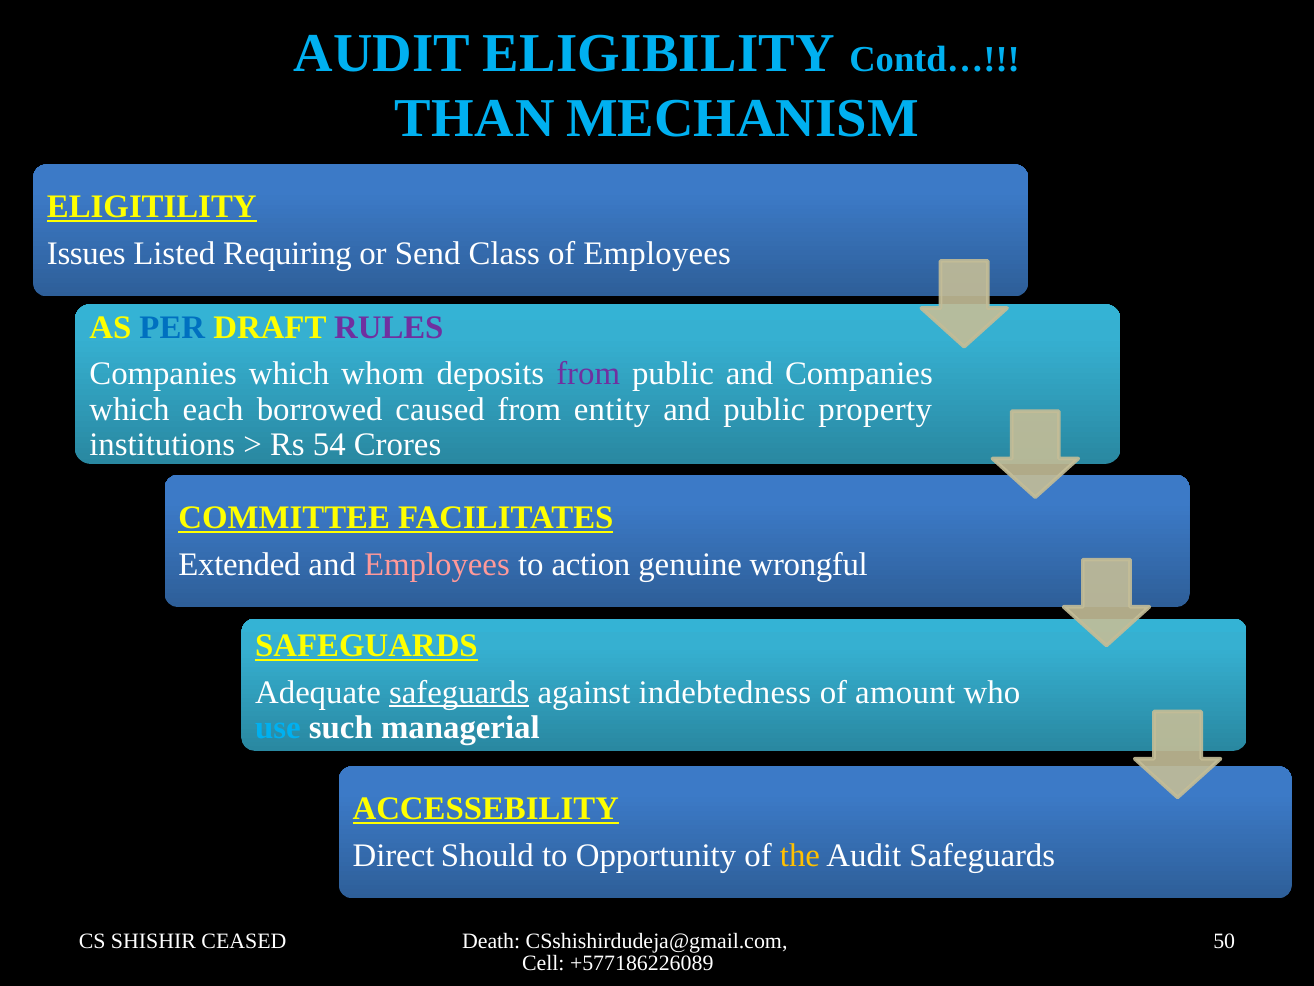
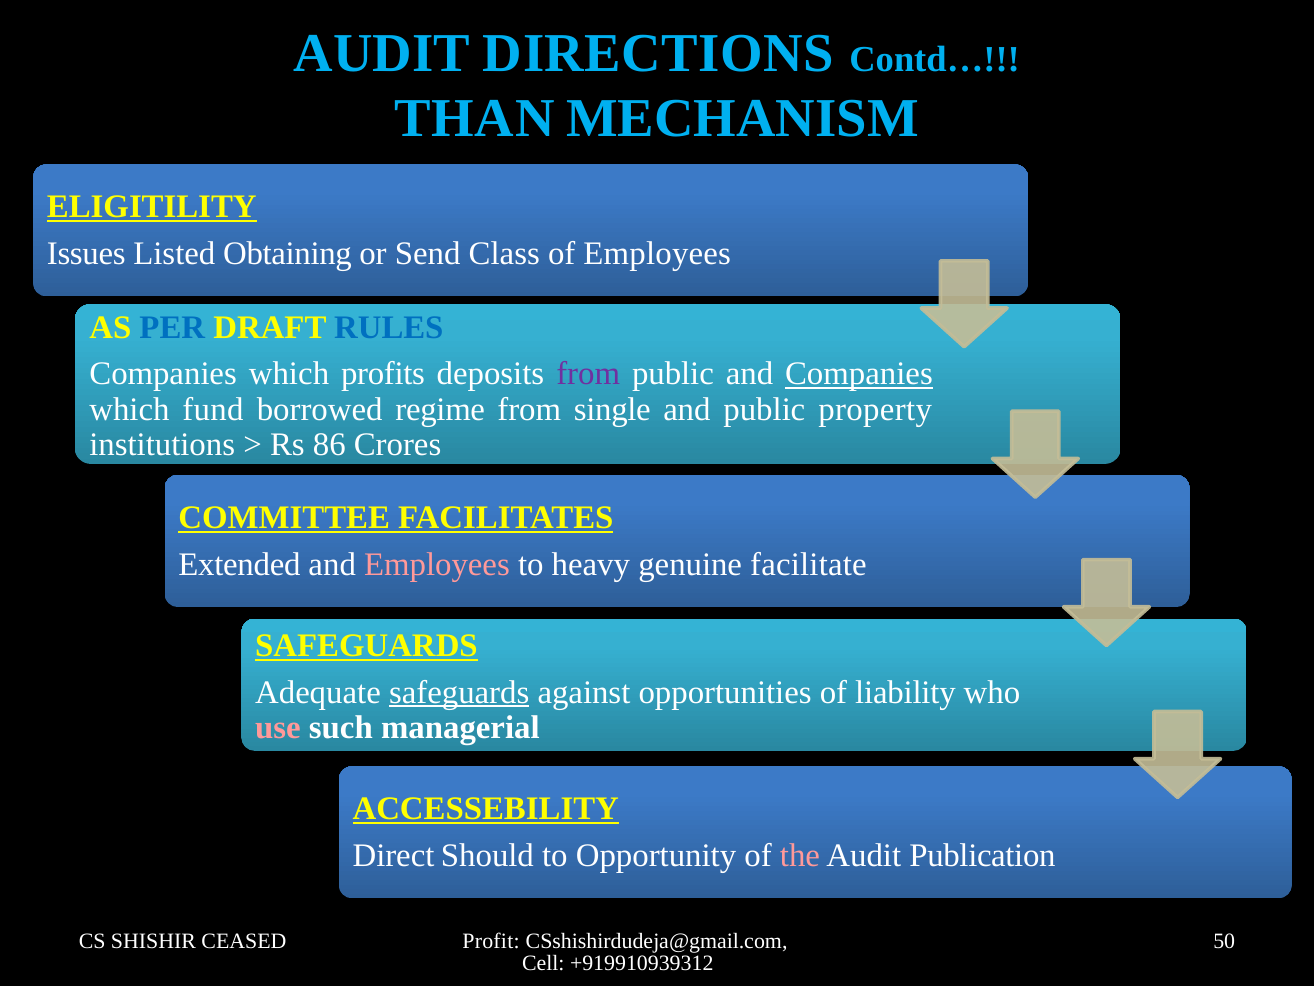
ELIGIBILITY: ELIGIBILITY -> DIRECTIONS (659, 53)
Requiring: Requiring -> Obtaining (288, 254)
RULES colour: purple -> blue (389, 327)
whom: whom -> profits (383, 374)
Companies underline: none -> present (859, 374)
each: each -> fund (213, 409)
caused: caused -> regime (440, 409)
entity: entity -> single (612, 409)
54: 54 -> 86 (329, 445)
action: action -> heavy (591, 564)
wrongful: wrongful -> facilitate (808, 564)
indebtedness: indebtedness -> opportunities (725, 692)
amount: amount -> liability (905, 692)
use colour: light blue -> pink (278, 727)
the colour: yellow -> pink (800, 855)
Audit Safeguards: Safeguards -> Publication (982, 855)
Death: Death -> Profit (491, 941)
+577186226089: +577186226089 -> +919910939312 (642, 963)
